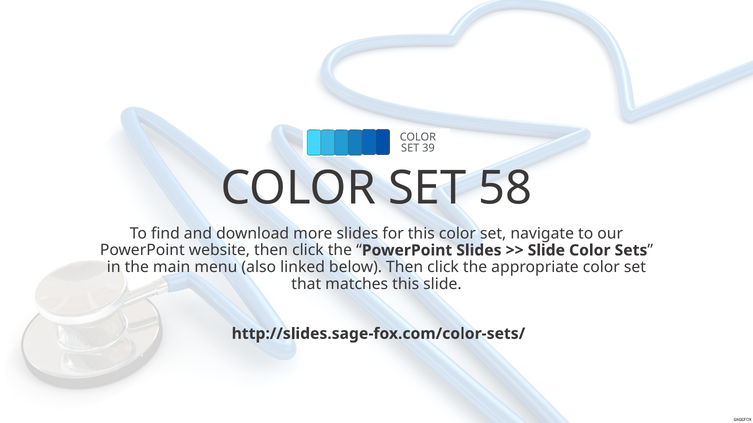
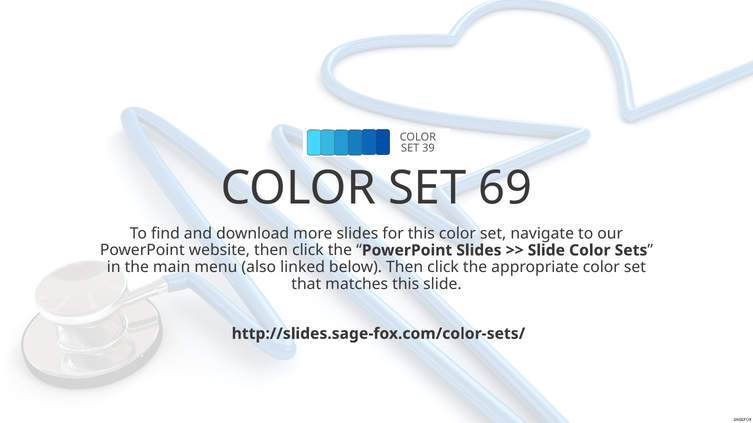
58: 58 -> 69 (505, 188)
